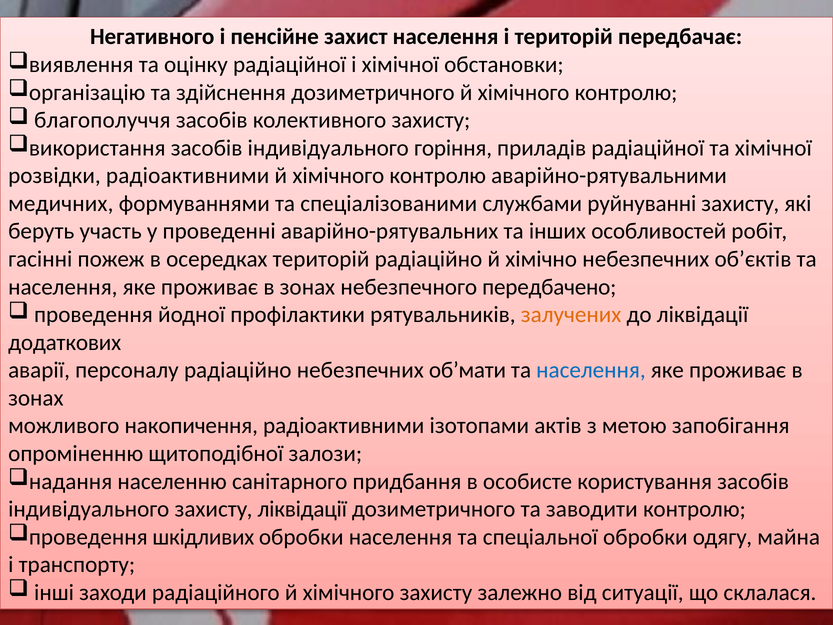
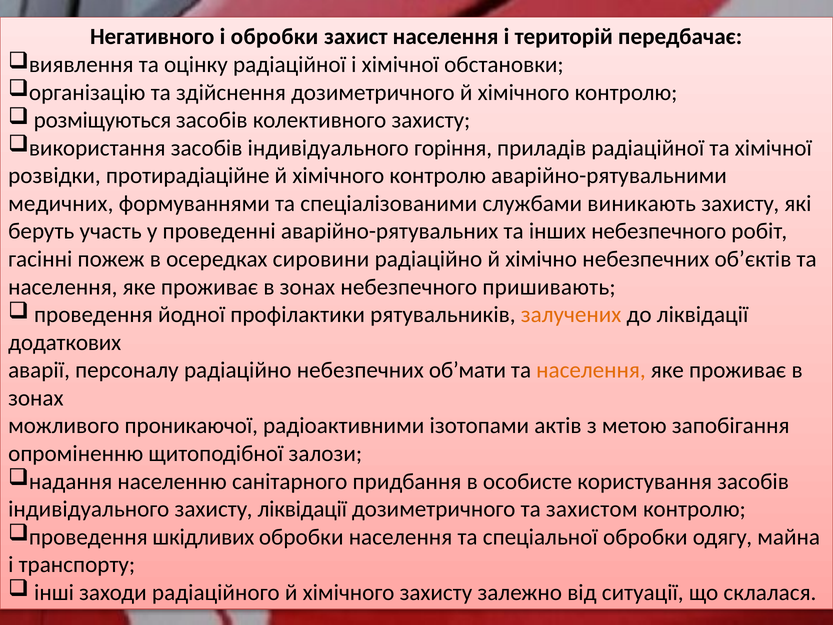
і пенсійне: пенсійне -> обробки (275, 37)
благополуччя: благополуччя -> розміщуються (103, 120)
розвідки радіоактивними: радіоактивними -> протирадіаційне (188, 176)
руйнуванні: руйнуванні -> виникають (642, 203)
інших особливостей: особливостей -> небезпечного (659, 231)
осередках територій: територій -> сировини (321, 259)
передбачено: передбачено -> пришивають (549, 287)
населення colour: blue -> orange (591, 370)
накопичення: накопичення -> проникаючої (191, 426)
заводити: заводити -> захистом (592, 509)
